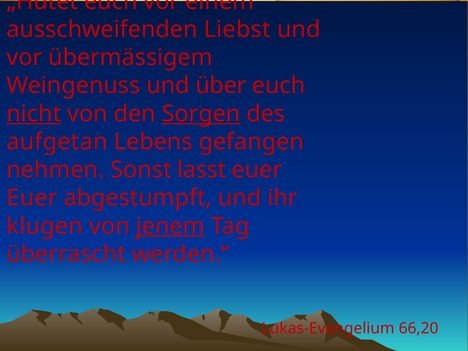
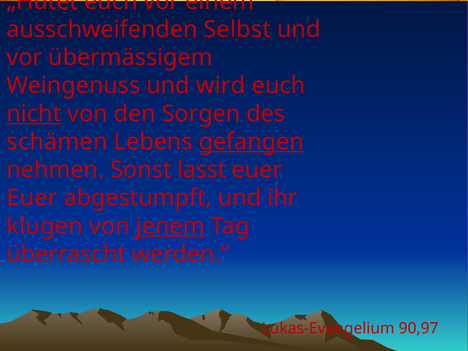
Liebst: Liebst -> Selbst (237, 29)
über: über -> wird (221, 86)
Sorgen underline: present -> none (201, 114)
aufgetan: aufgetan -> schämen (57, 142)
gefangen underline: none -> present (251, 142)
66,20: 66,20 -> 90,97 (419, 328)
